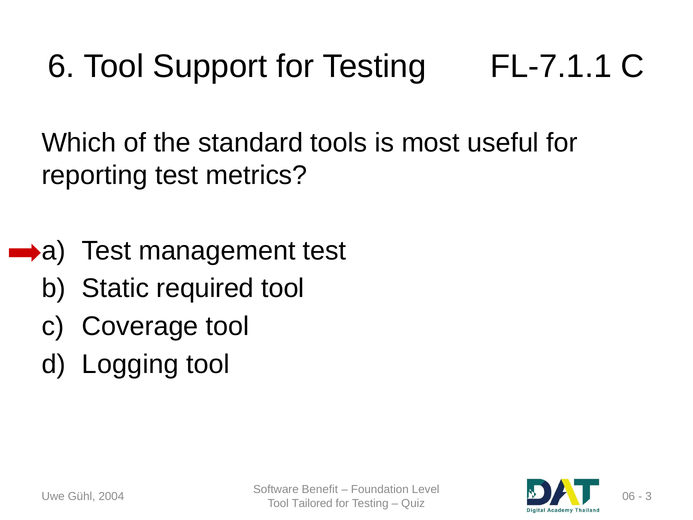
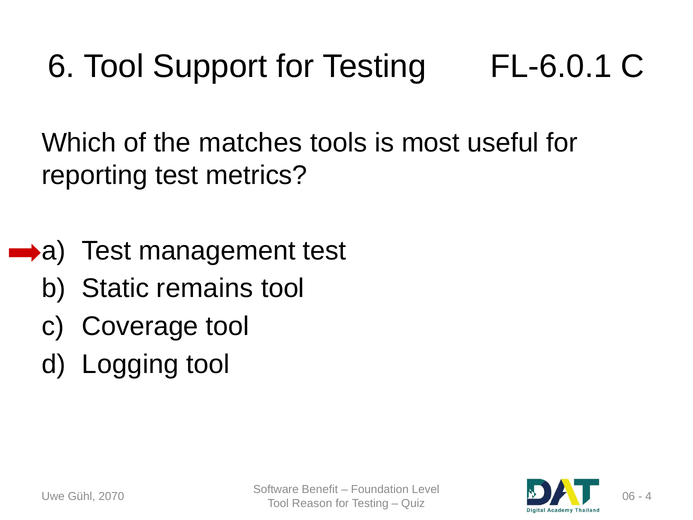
FL-7.1.1: FL-7.1.1 -> FL-6.0.1 (551, 66)
standard: standard -> matches (251, 143)
required: required -> remains (205, 288)
2004: 2004 -> 2070 (111, 496)
3: 3 -> 4 (649, 496)
Tailored: Tailored -> Reason (312, 503)
